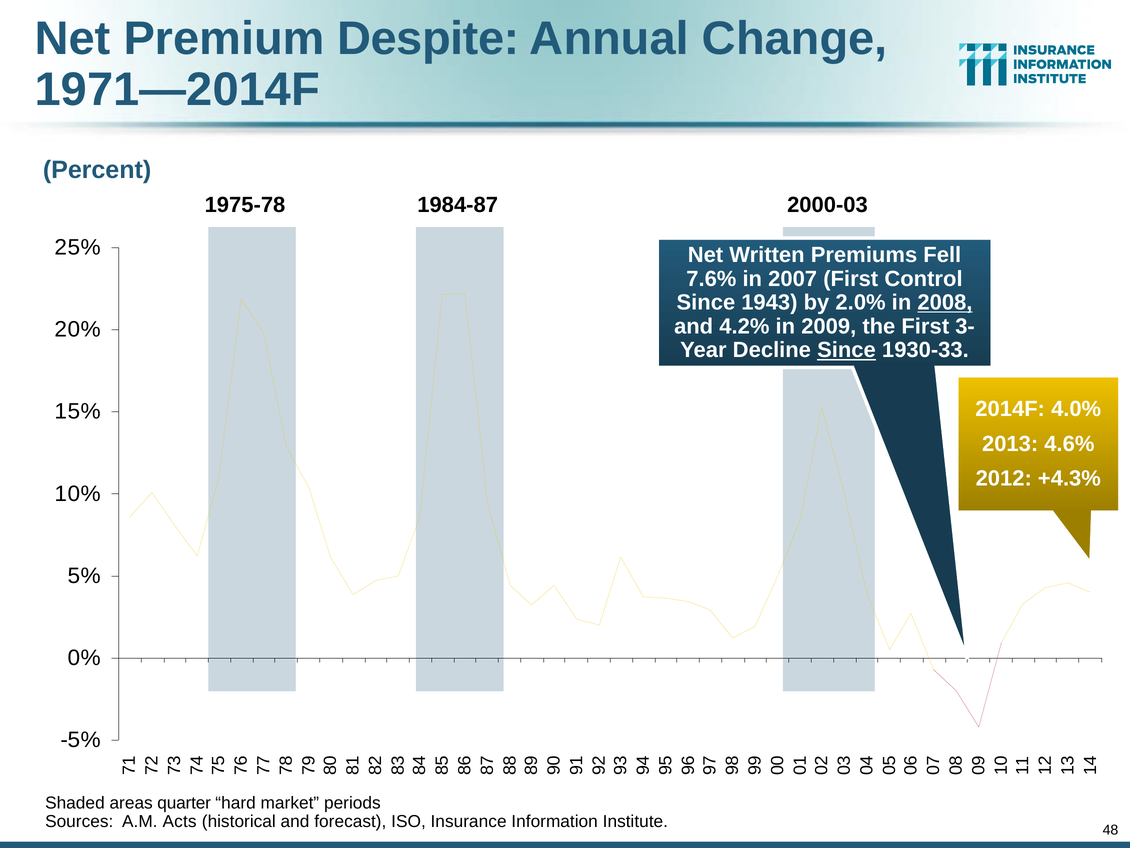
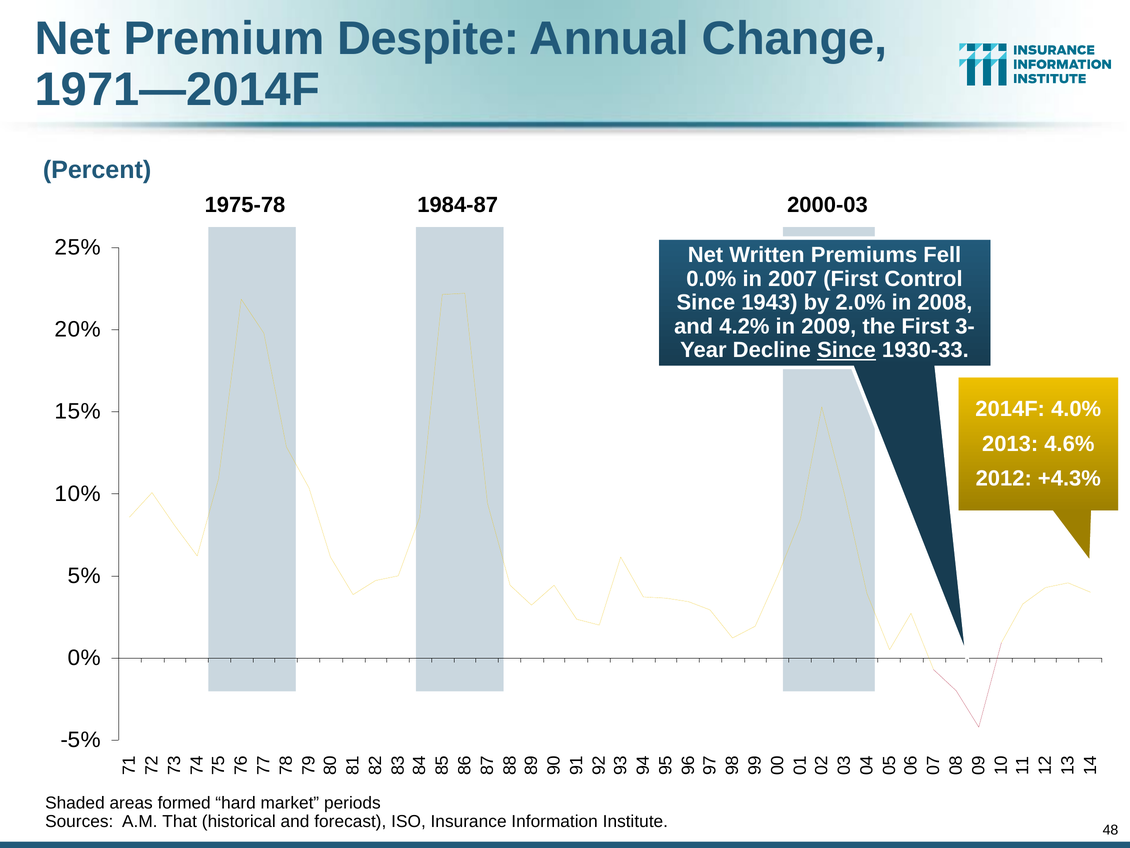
7.6%: 7.6% -> 0.0% (711, 279)
2008 underline: present -> none (945, 302)
quarter: quarter -> formed (184, 802)
Acts: Acts -> That (180, 821)
